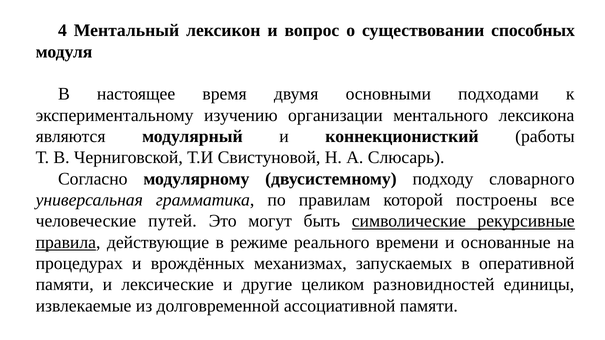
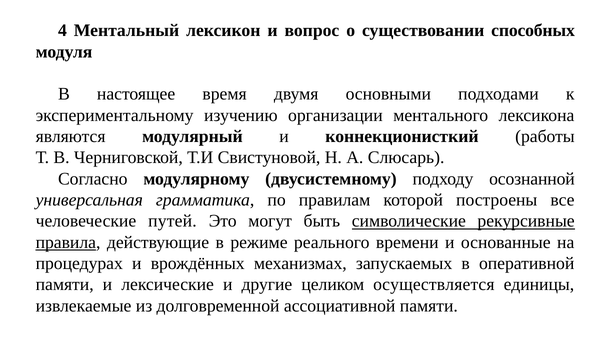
словарного: словарного -> осознанной (532, 179)
разновидностей: разновидностей -> осуществляется (434, 285)
